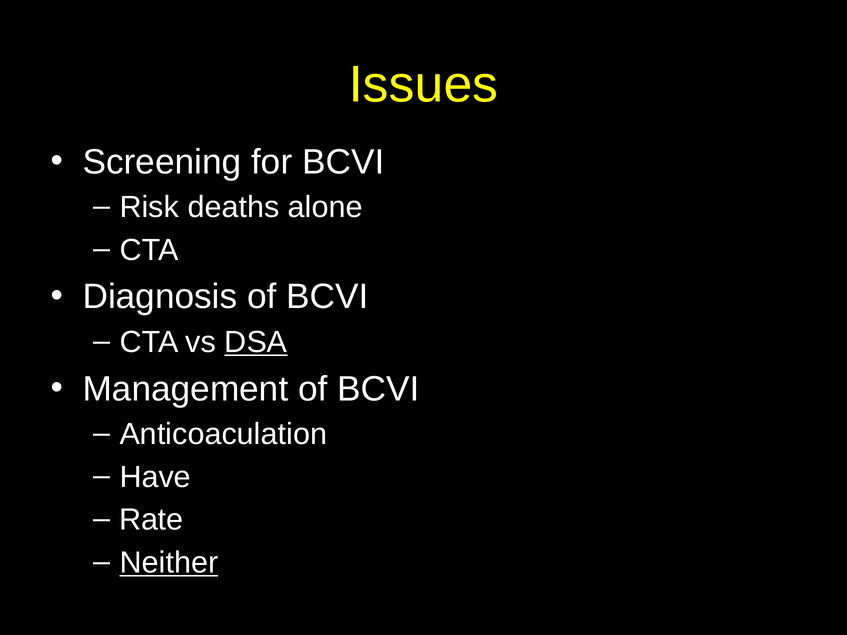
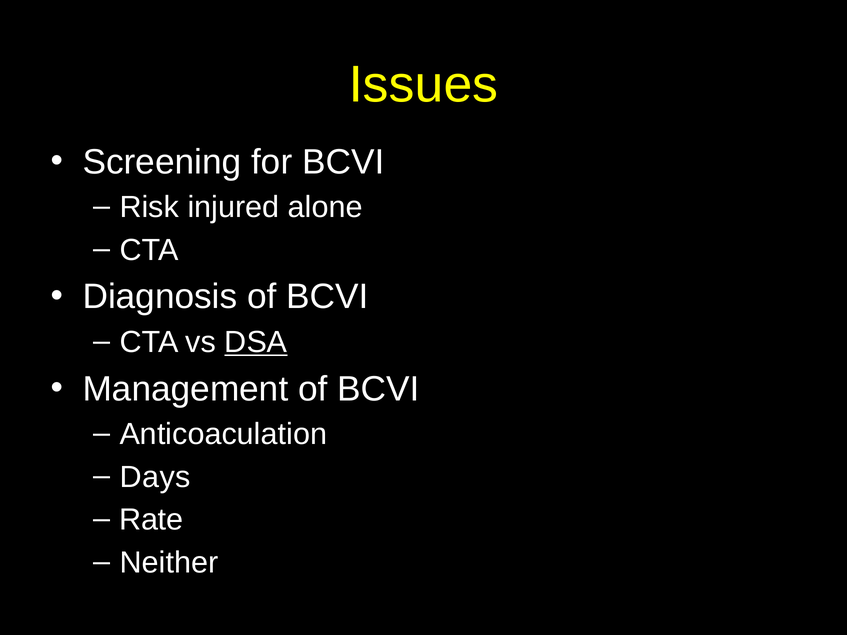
deaths: deaths -> injured (233, 207)
Have: Have -> Days (155, 477)
Neither underline: present -> none (169, 563)
